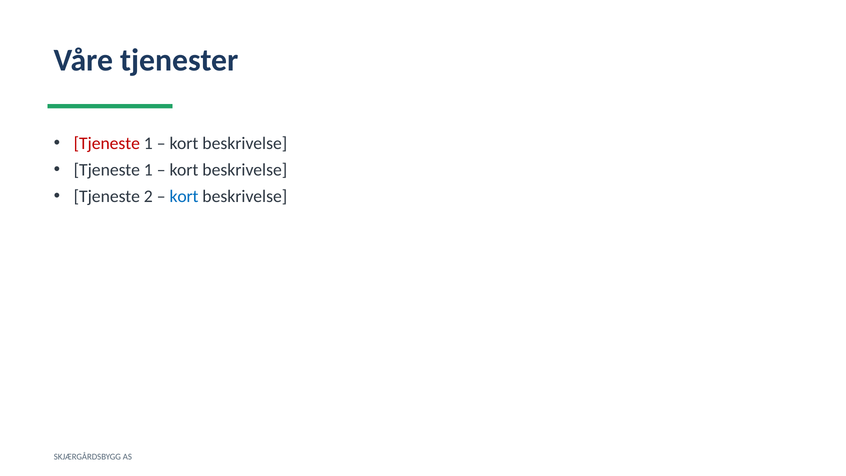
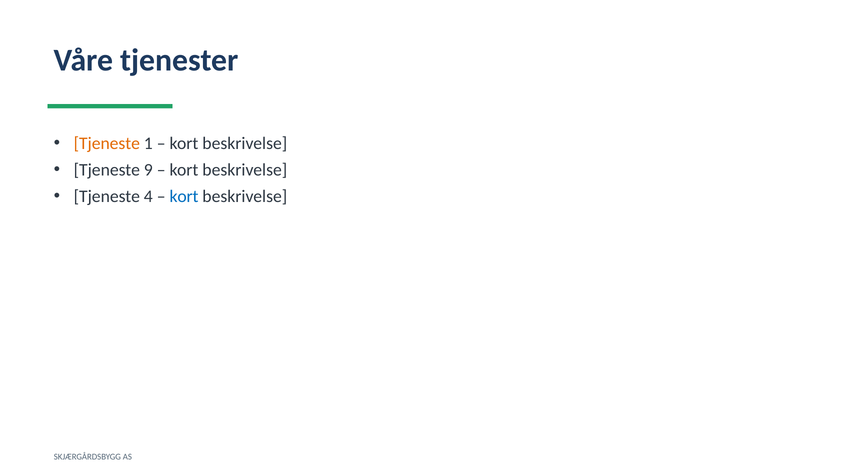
Tjeneste colour: red -> orange (107, 143)
1: 1 -> 9 (148, 170)
2: 2 -> 4 (148, 196)
